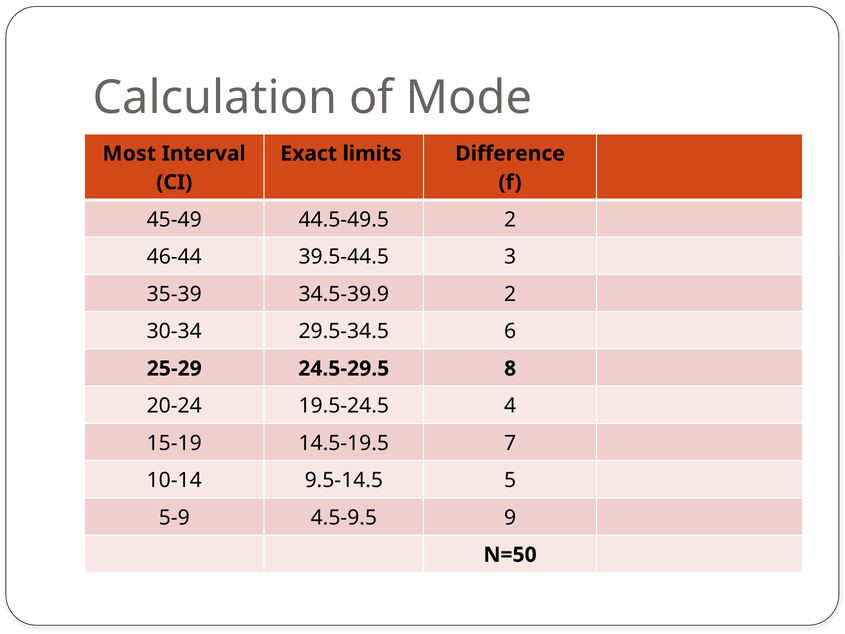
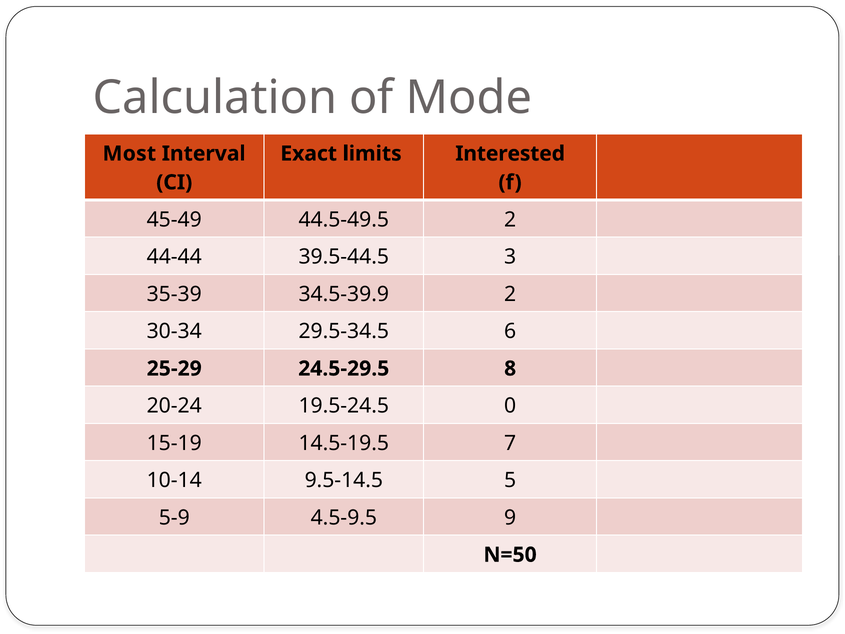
Difference: Difference -> Interested (510, 154)
46-44: 46-44 -> 44-44 (174, 257)
4: 4 -> 0 (510, 406)
